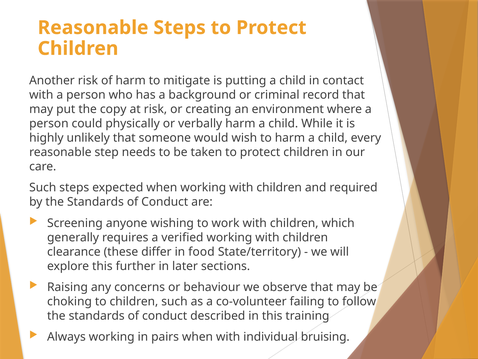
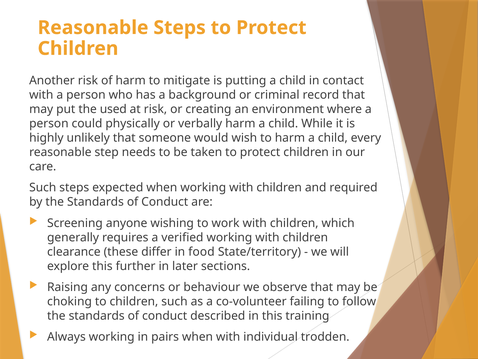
copy: copy -> used (113, 109)
bruising: bruising -> trodden (325, 336)
